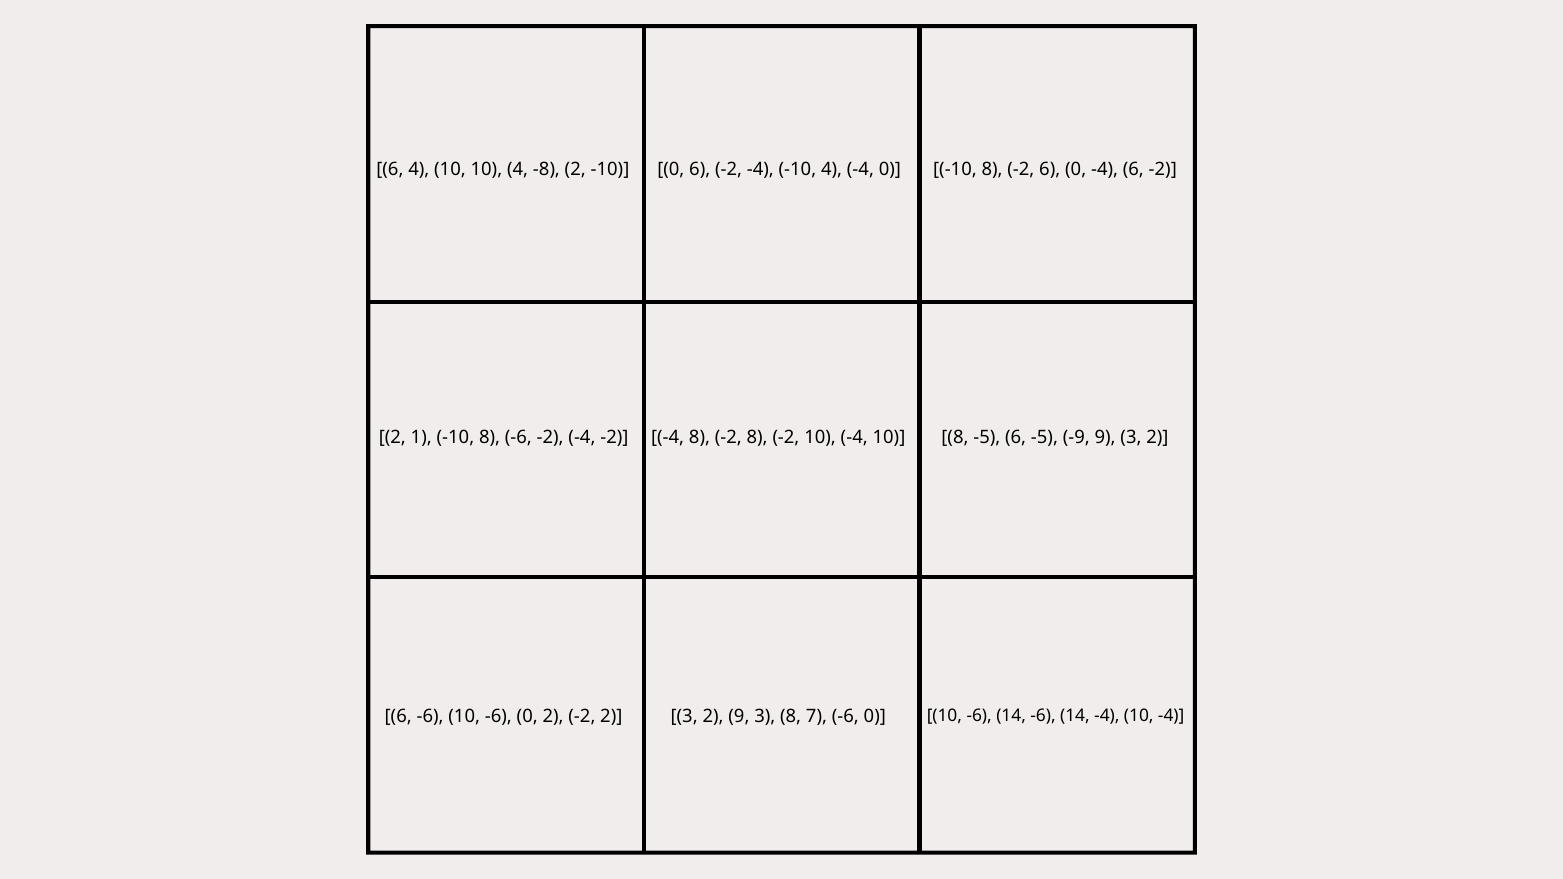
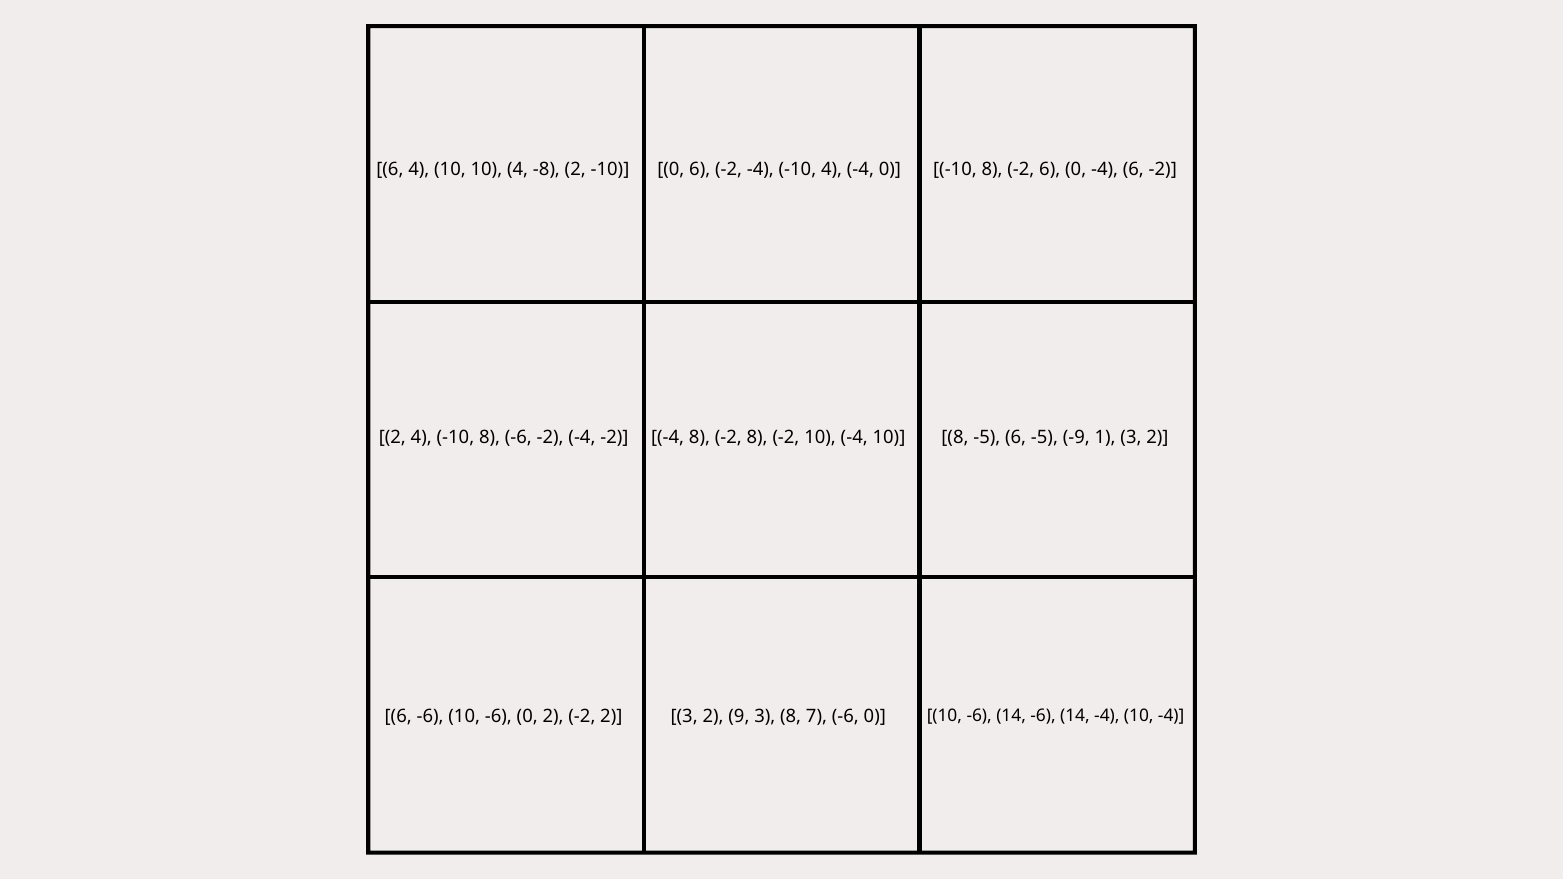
2 1: 1 -> 4 (421, 437)
-9 9: 9 -> 1 (1105, 437)
